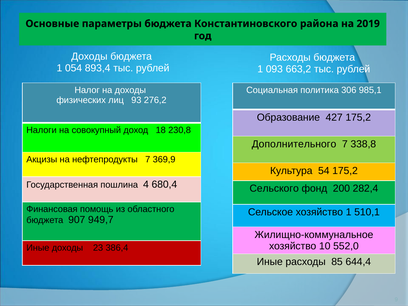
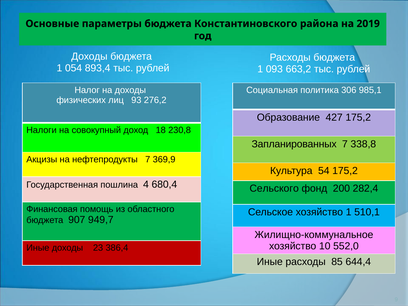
Дополнительного: Дополнительного -> Запланированных (294, 144)
